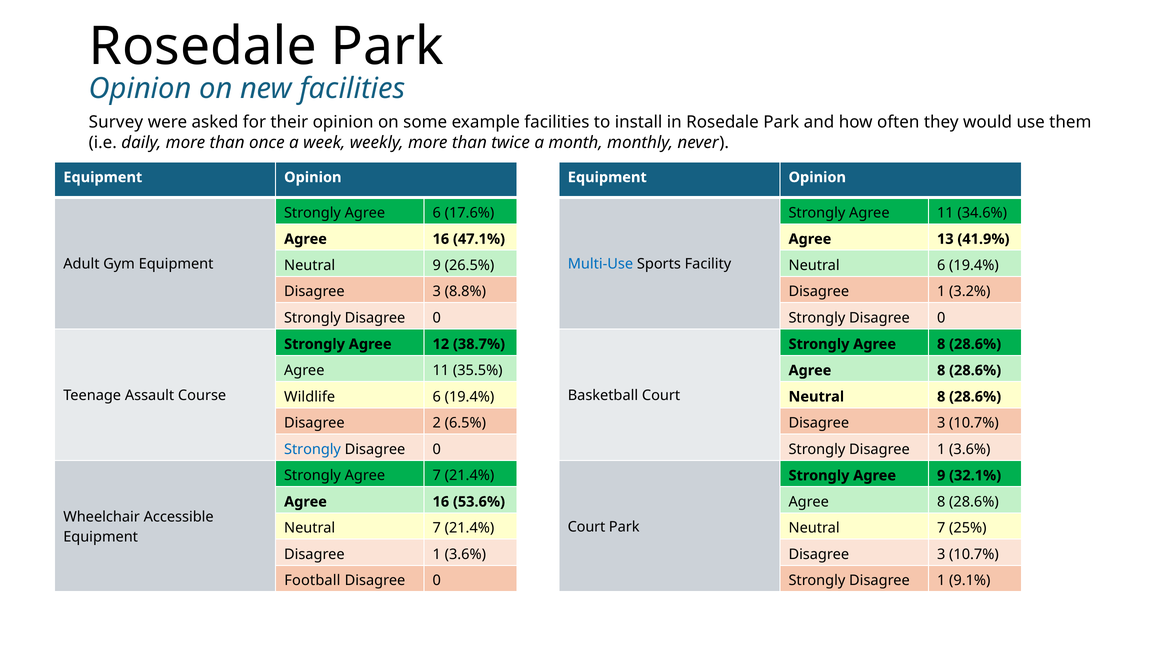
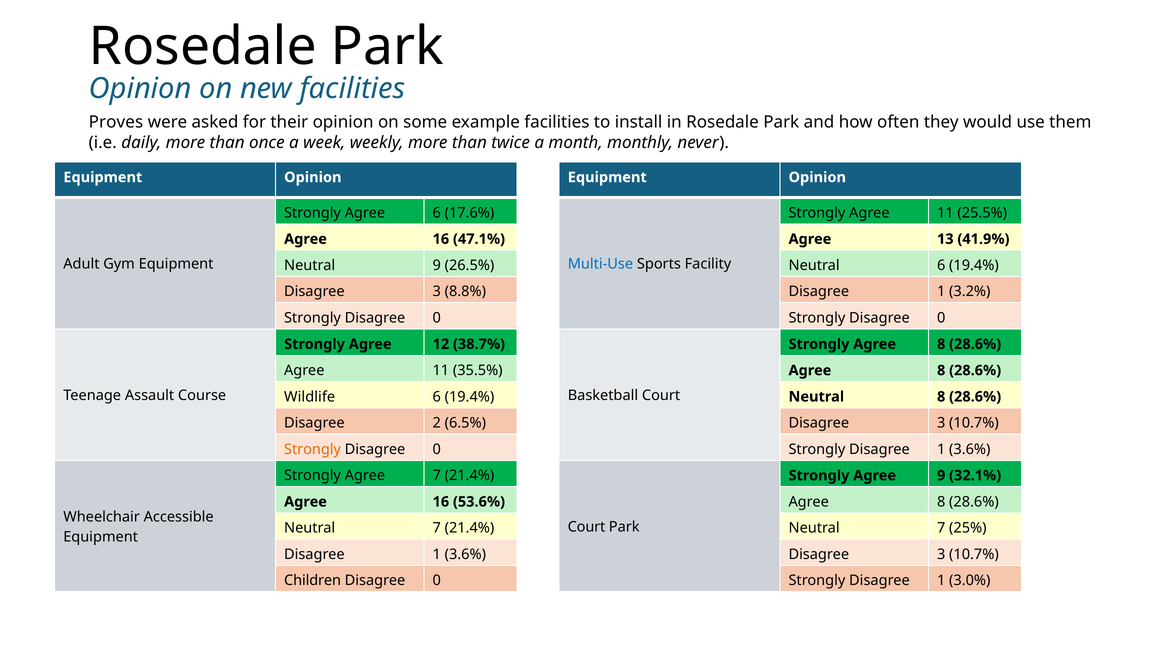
Survey: Survey -> Proves (116, 122)
34.6%: 34.6% -> 25.5% (982, 213)
Strongly colour: blue -> orange (313, 449)
Football: Football -> Children (313, 581)
9.1%: 9.1% -> 3.0% (970, 581)
